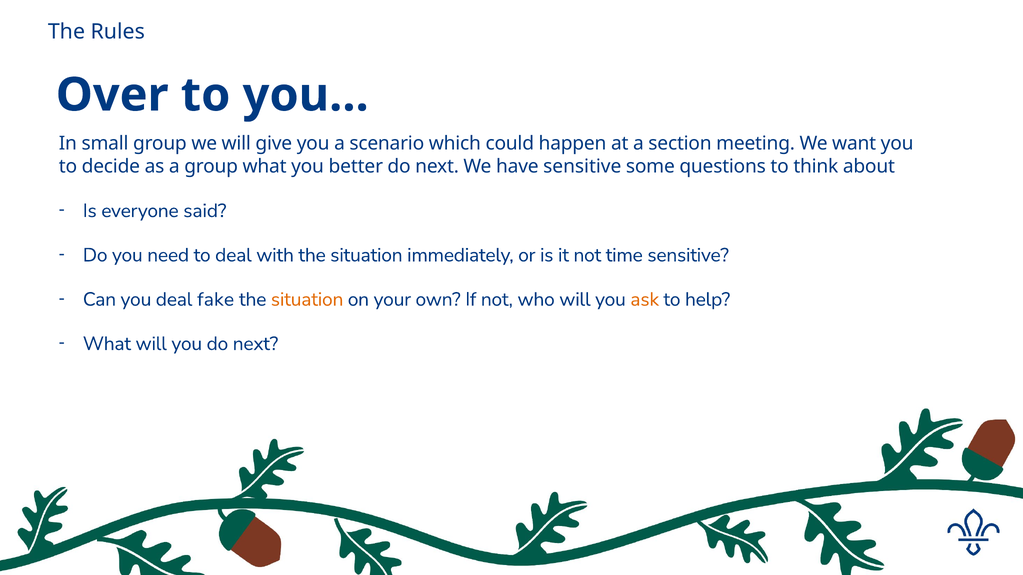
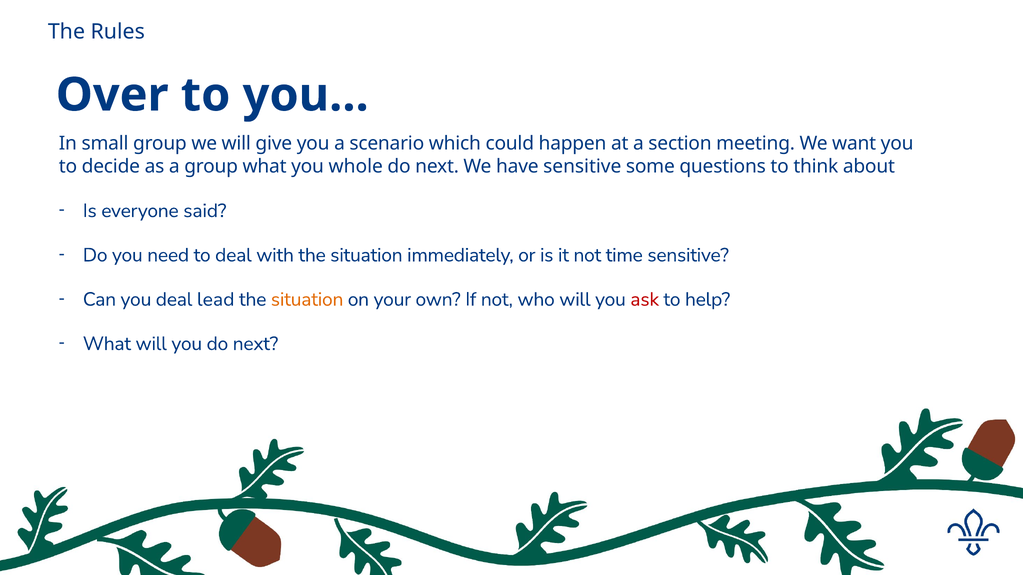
better: better -> whole (356, 167)
fake: fake -> lead (216, 300)
ask colour: orange -> red (645, 300)
